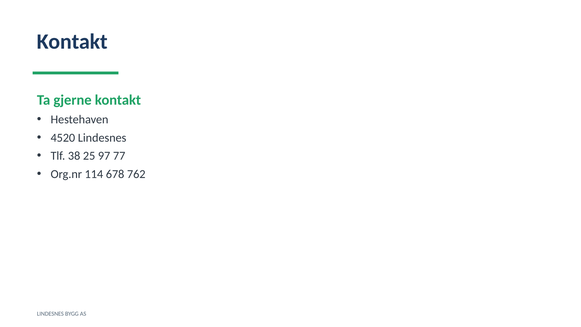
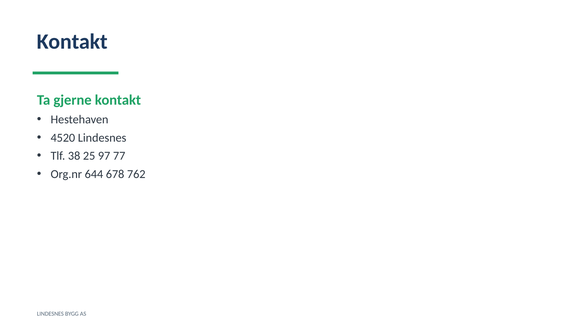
114: 114 -> 644 (94, 174)
